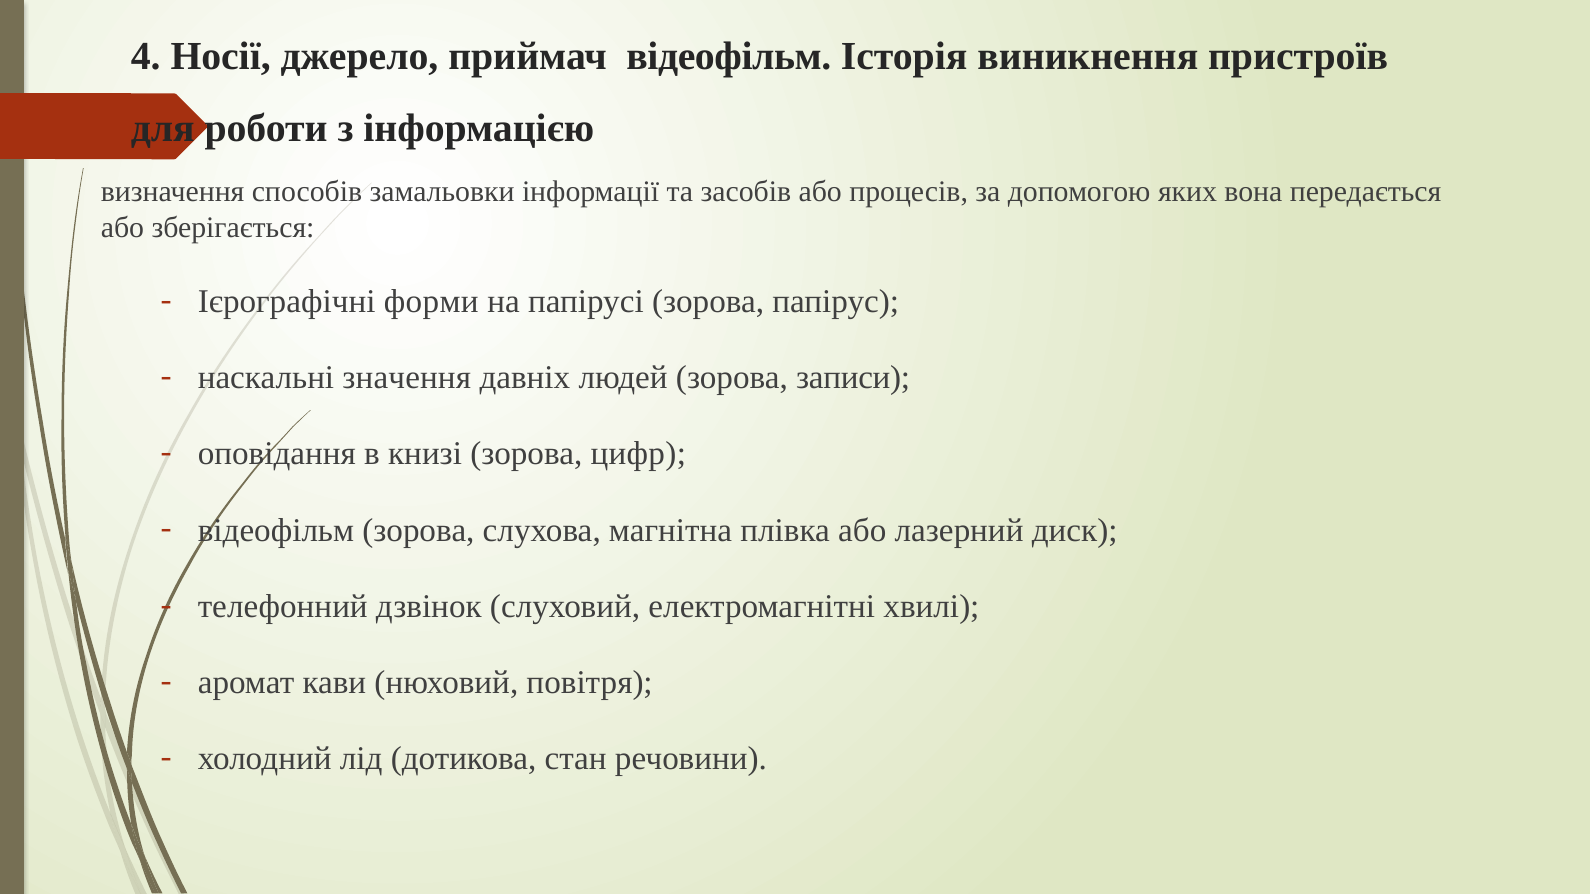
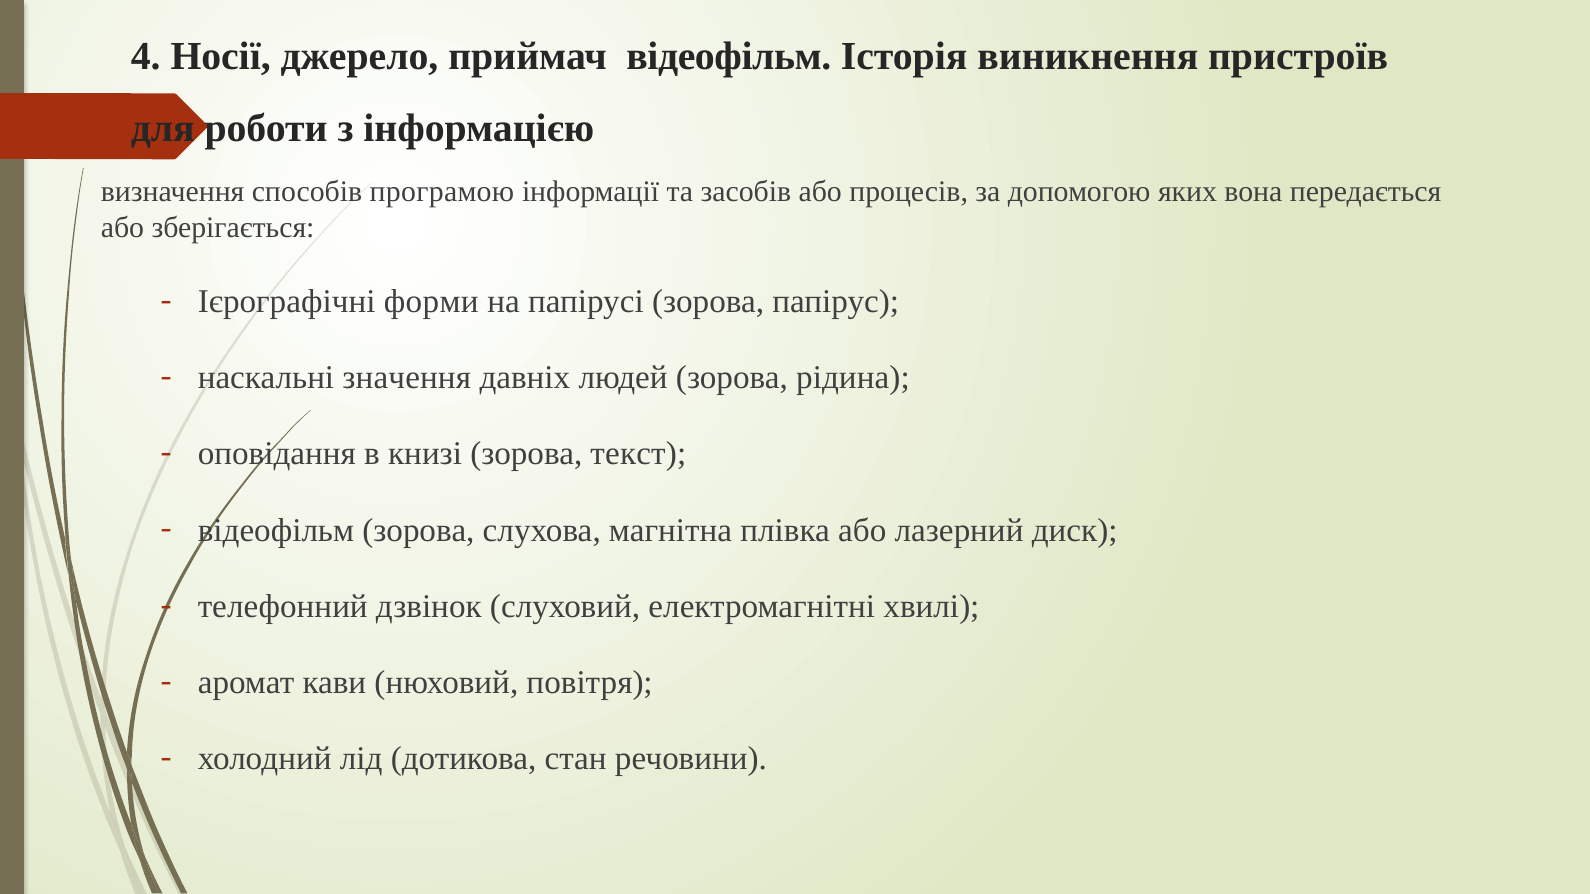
замальовки: замальовки -> програмою (442, 192)
записи: записи -> рідина (853, 378)
цифр: цифр -> текст (638, 454)
